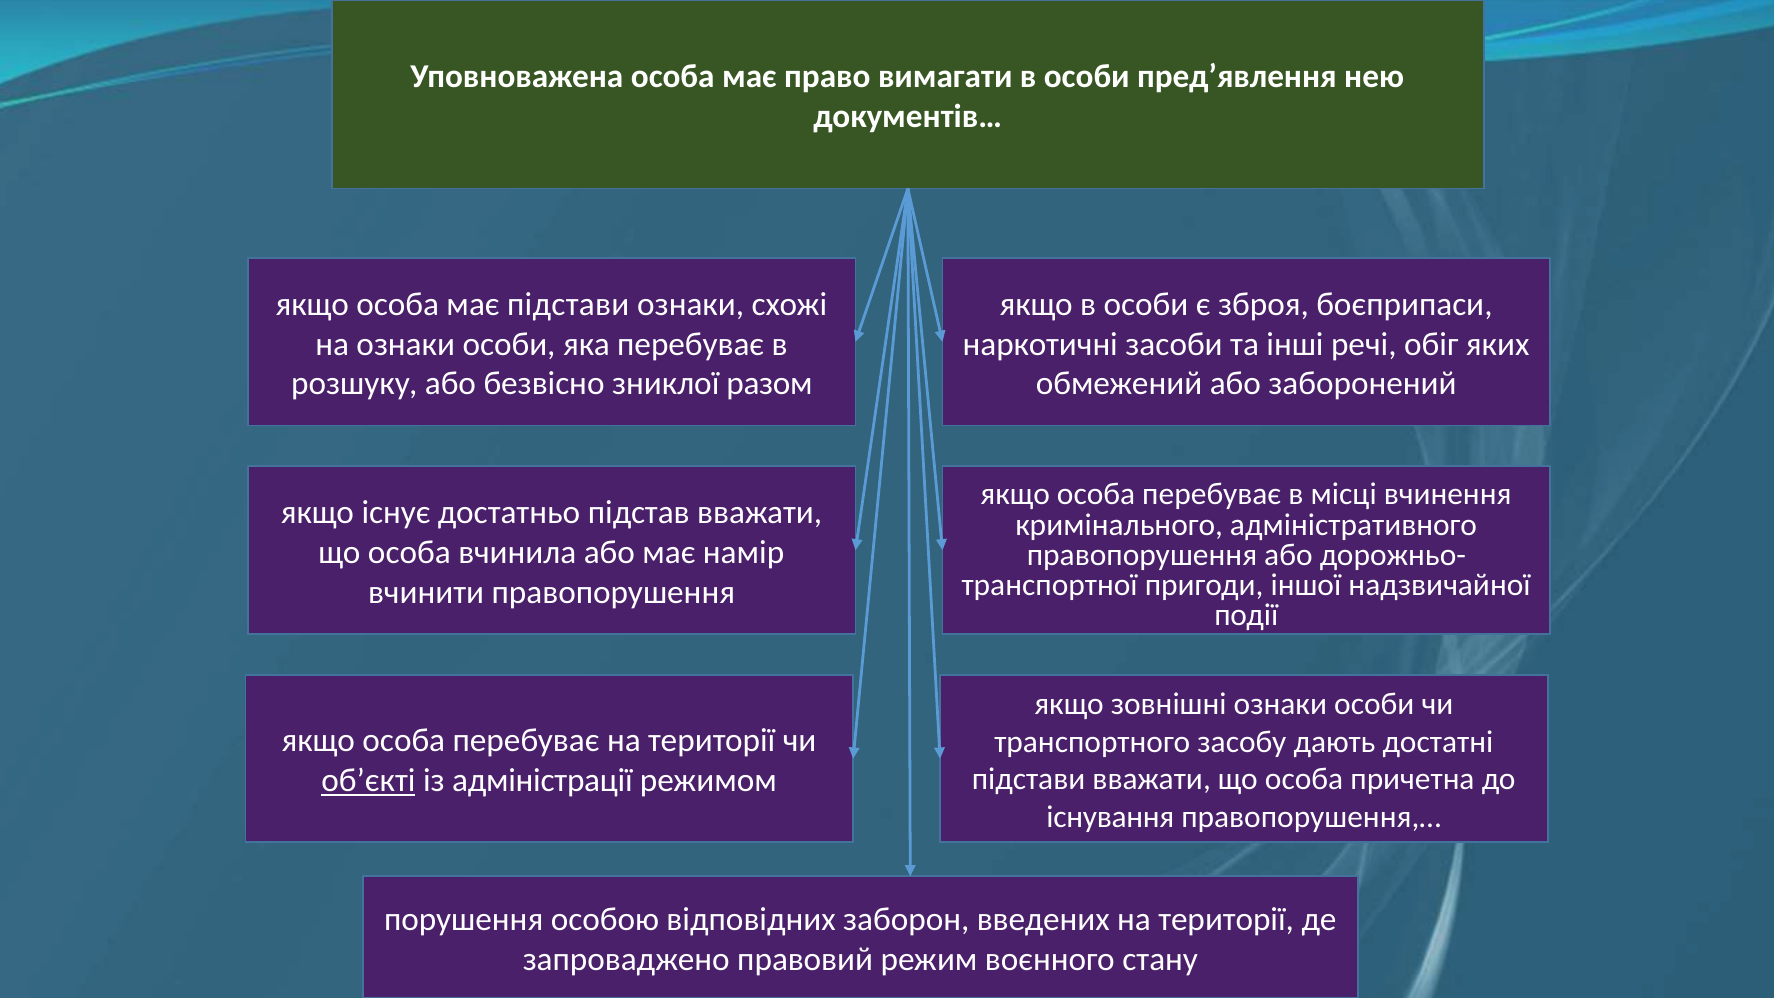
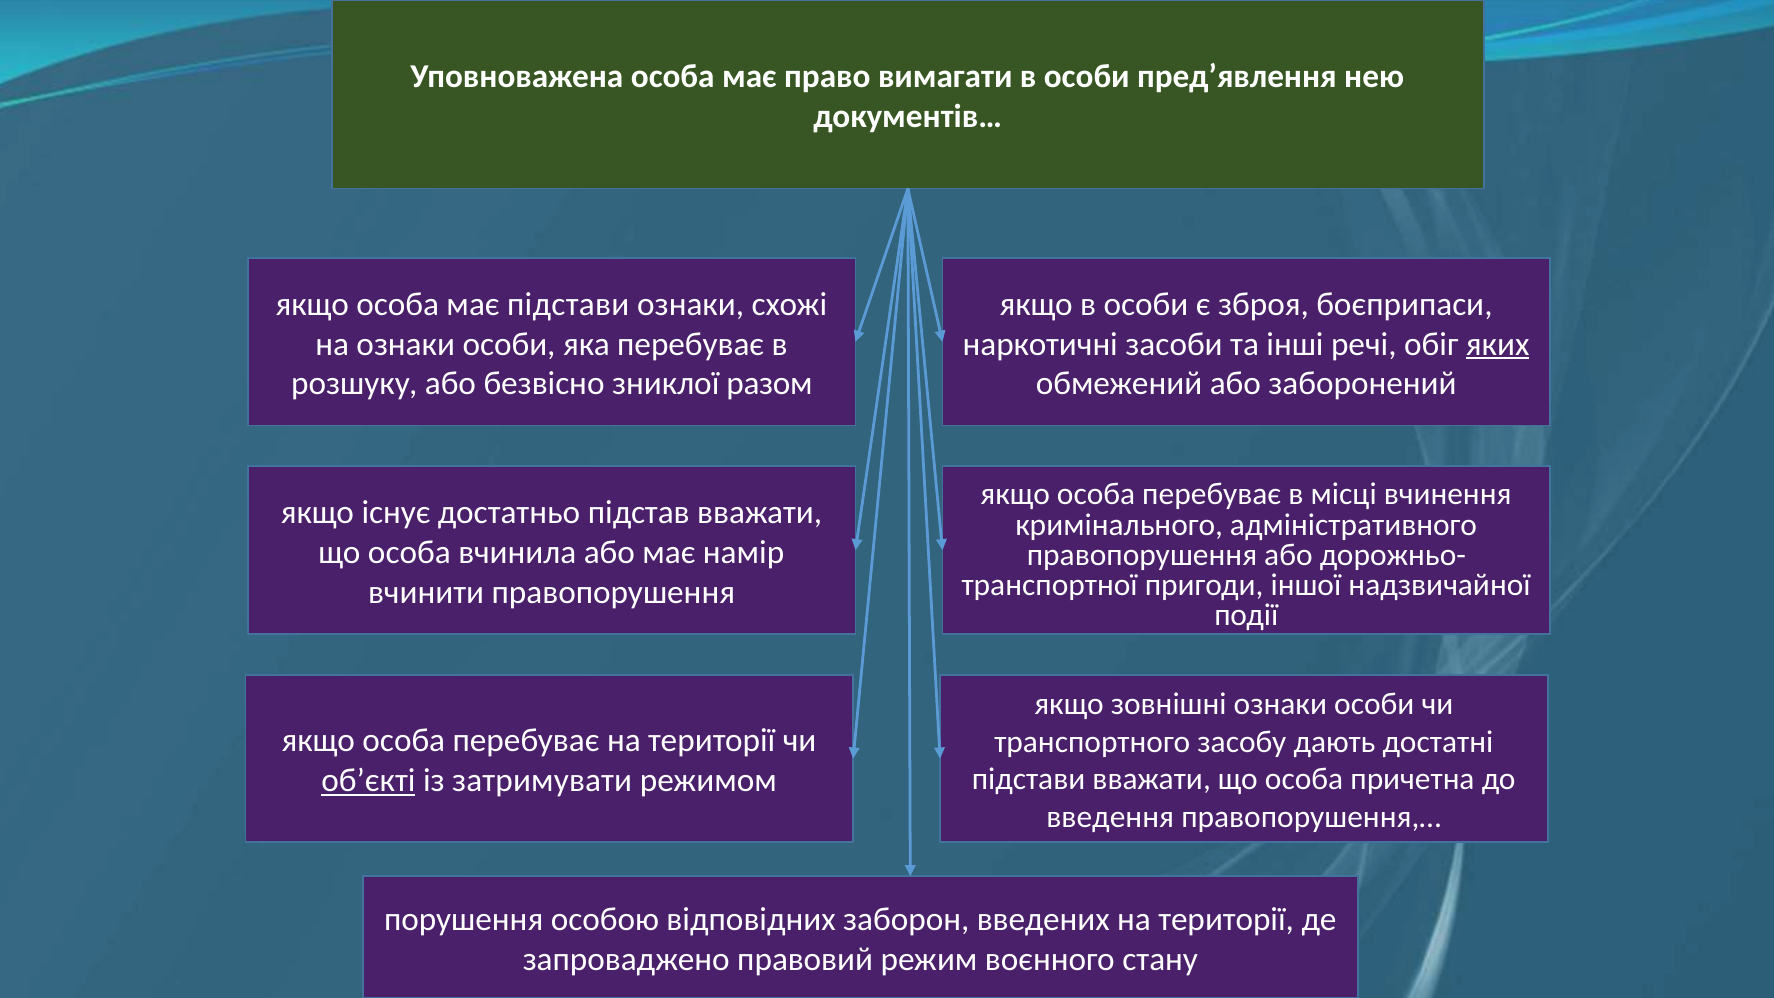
яких underline: none -> present (1498, 344)
адміністрації: адміністрації -> затримувати (542, 781)
існування: існування -> введення (1110, 817)
